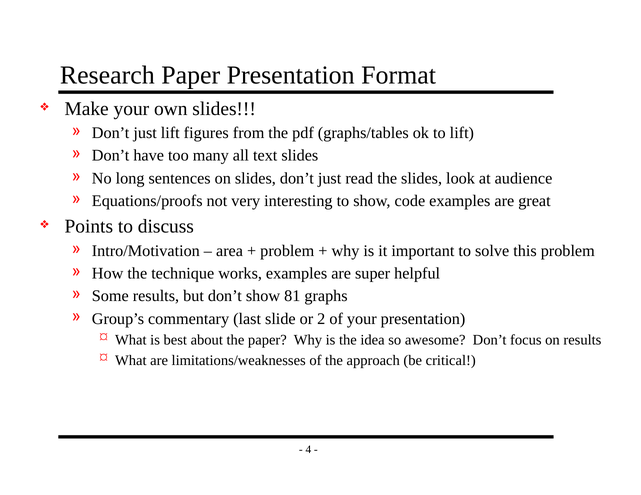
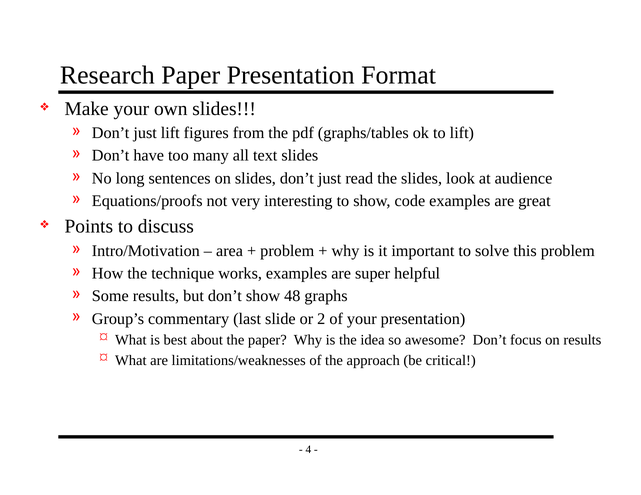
81: 81 -> 48 (292, 296)
